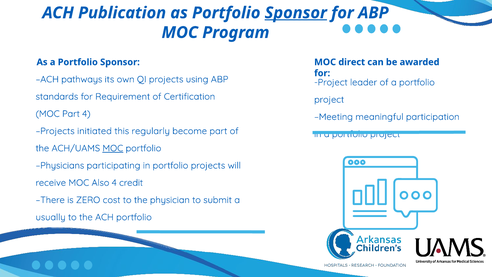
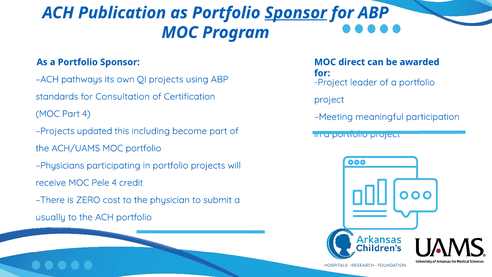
Requirement: Requirement -> Consultation (123, 96)
initiated: initiated -> updated (95, 131)
regularly: regularly -> including (151, 131)
MOC underline: present -> none (113, 148)
Also: Also -> Pele (100, 183)
